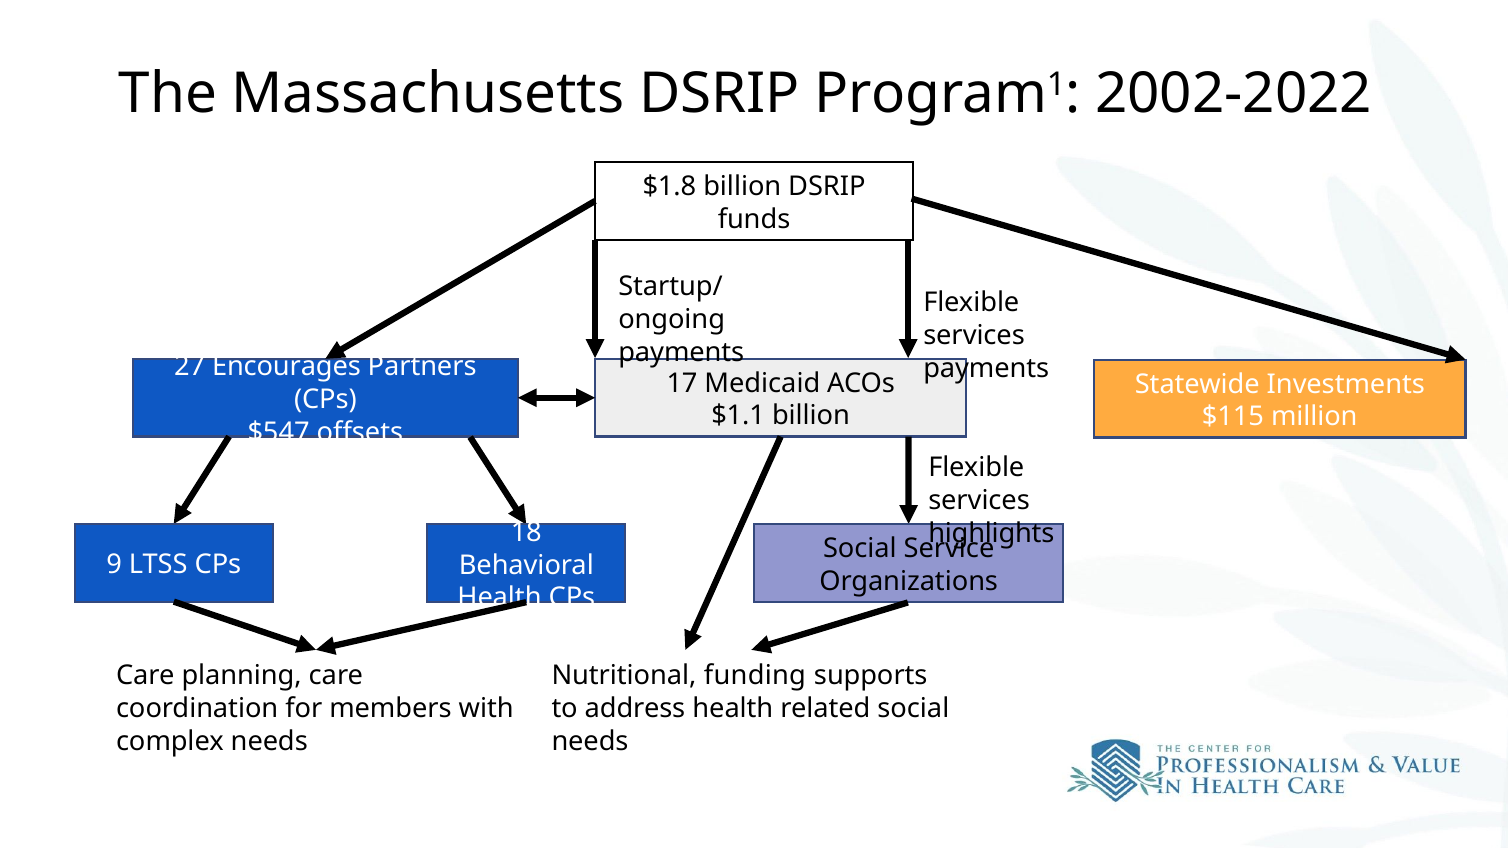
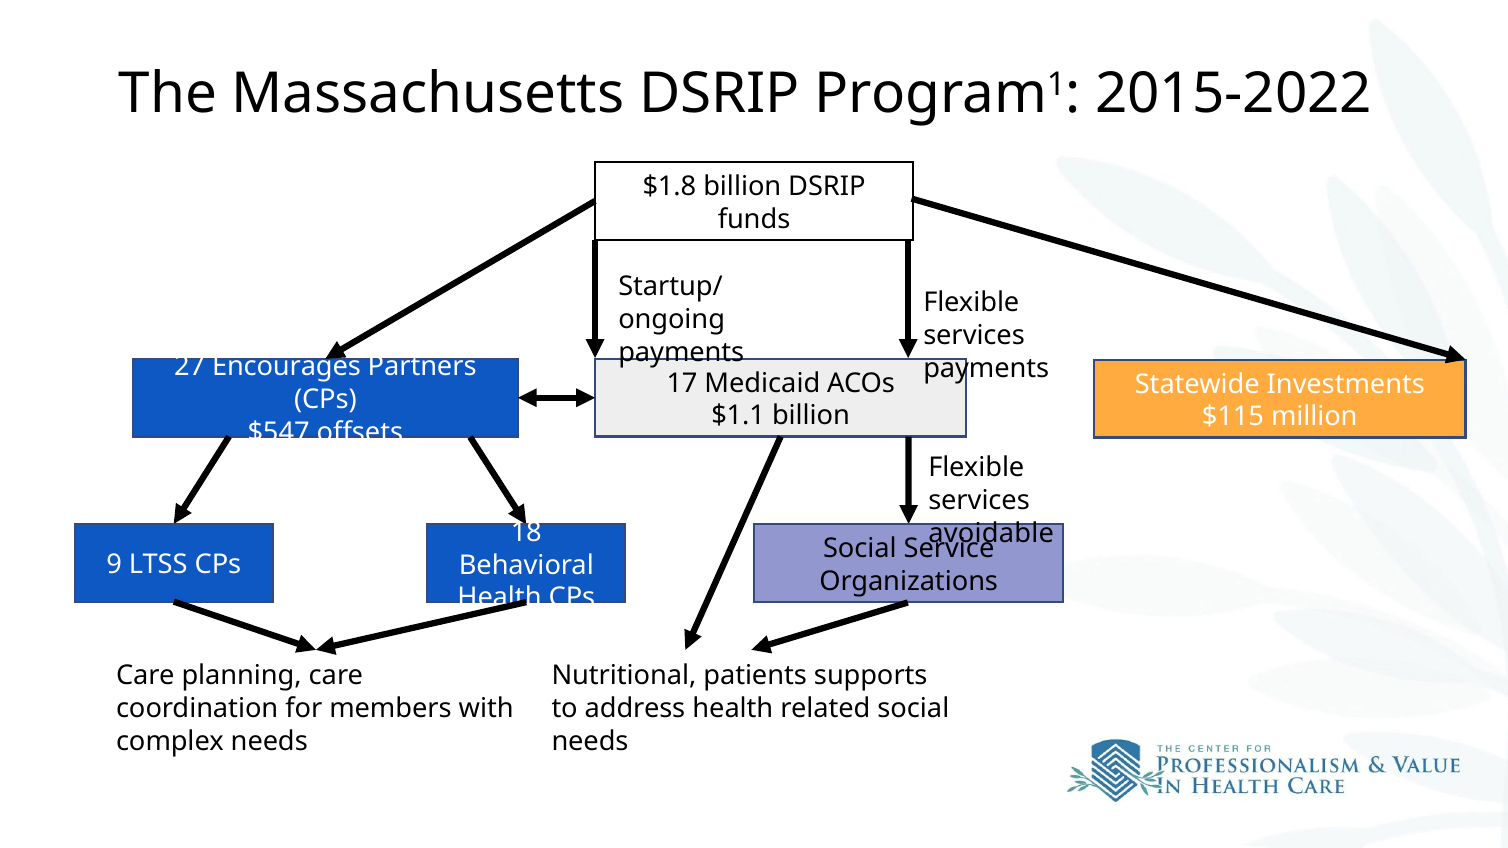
2002-2022: 2002-2022 -> 2015-2022 (1234, 94)
highlights: highlights -> avoidable (991, 533)
funding: funding -> patients (755, 676)
